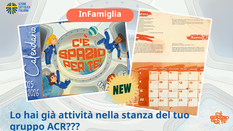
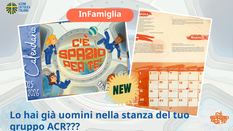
attività: attività -> uomini (76, 115)
